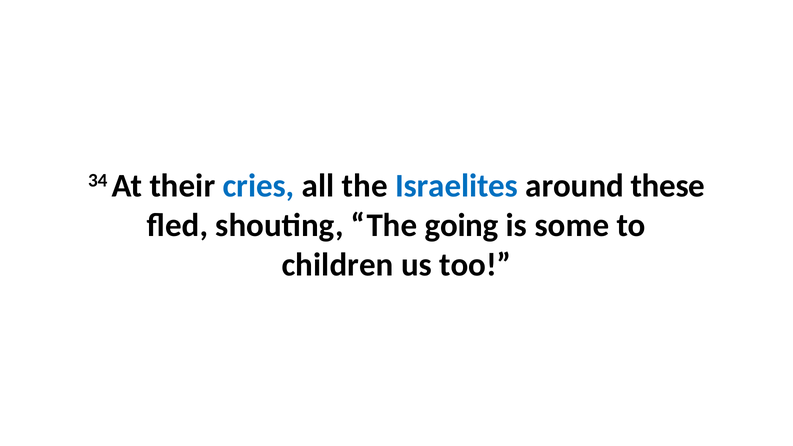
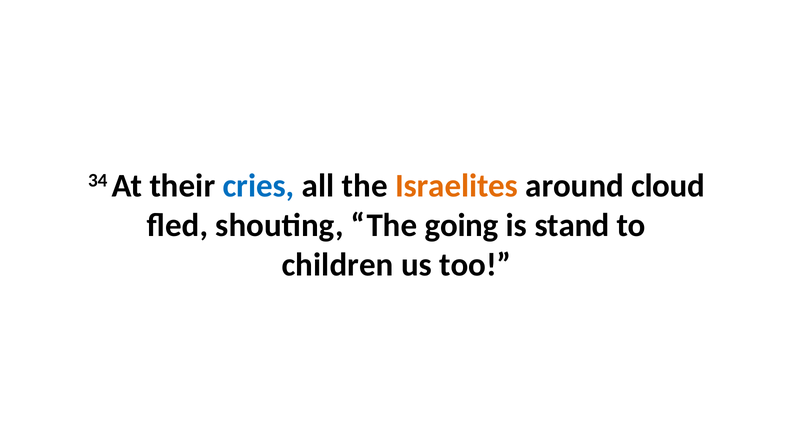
Israelites colour: blue -> orange (457, 186)
these: these -> cloud (668, 186)
some: some -> stand (572, 225)
